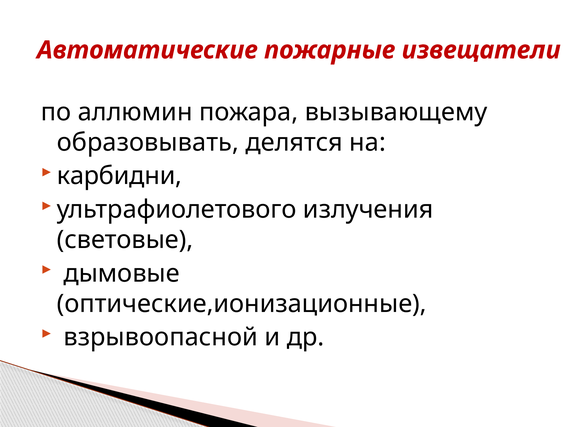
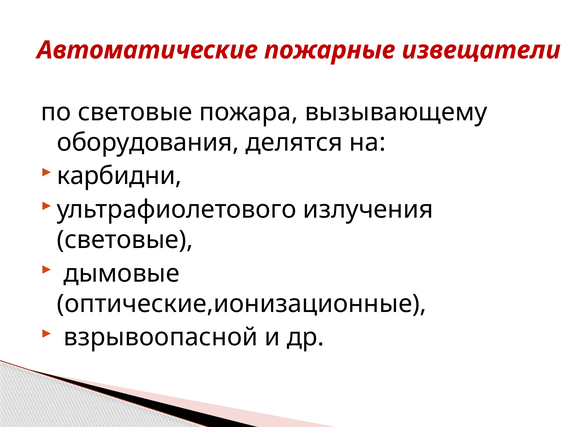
по аллюмин: аллюмин -> световые (135, 112)
образовывать: образовывать -> оборудования (148, 142)
